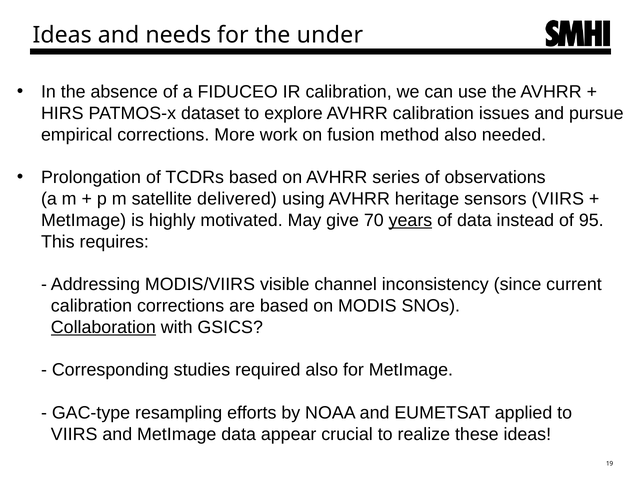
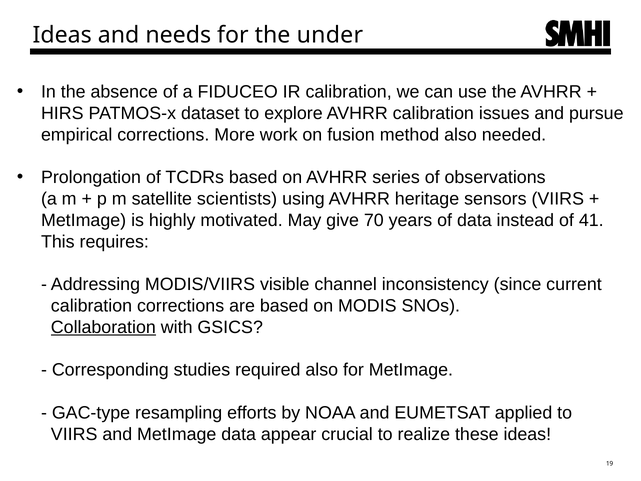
delivered: delivered -> scientists (237, 199)
years underline: present -> none (410, 220)
95: 95 -> 41 (591, 220)
